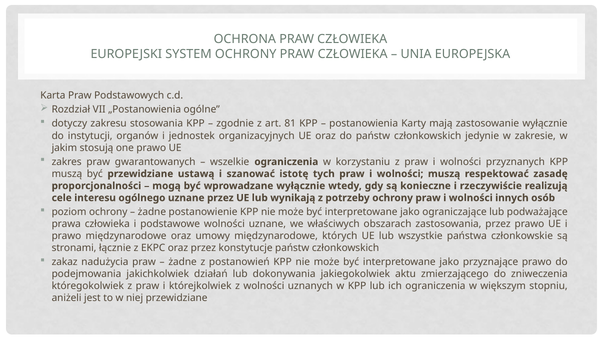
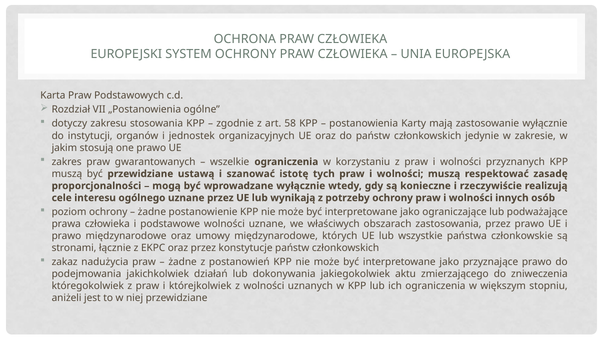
81: 81 -> 58 (290, 124)
